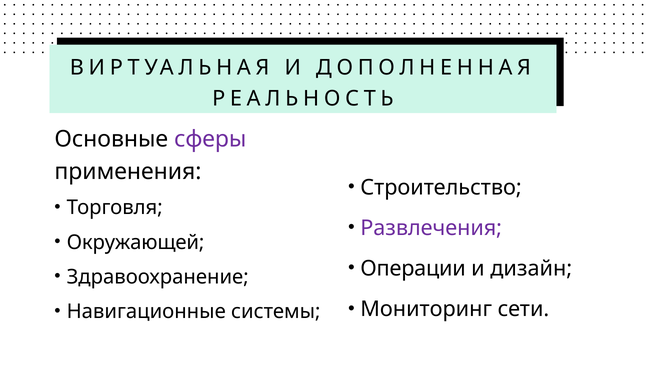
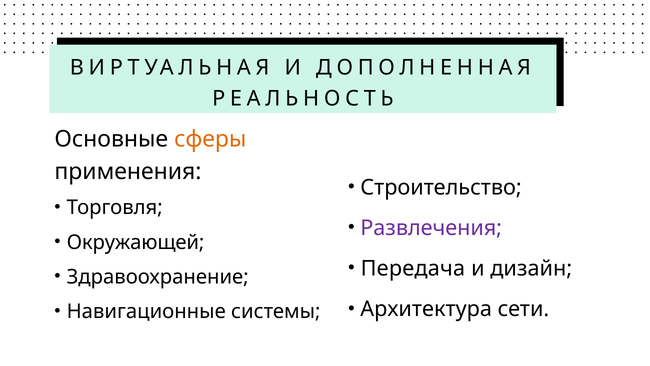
сферы colour: purple -> orange (210, 139)
Операции: Операции -> Передача (413, 268)
Мониторинг: Мониторинг -> Архитектура (426, 309)
